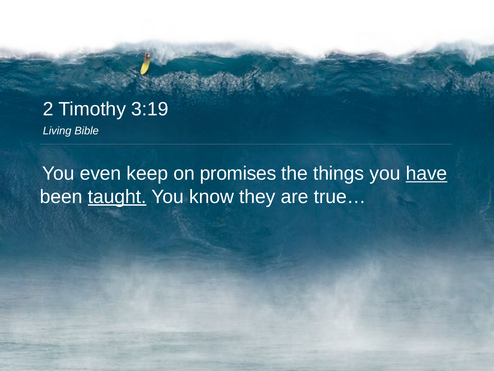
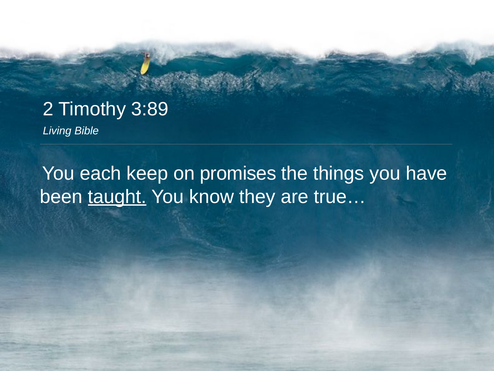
3:19: 3:19 -> 3:89 (150, 109)
even: even -> each (101, 173)
have underline: present -> none (427, 173)
